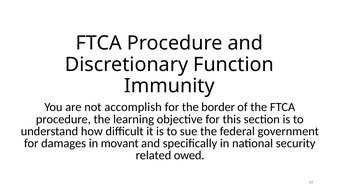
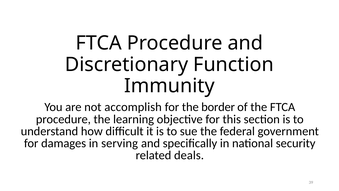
movant: movant -> serving (120, 143)
owed: owed -> deals (189, 155)
